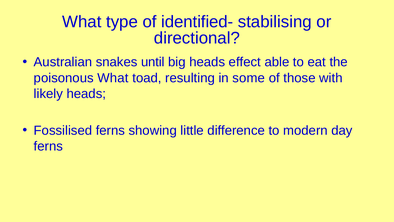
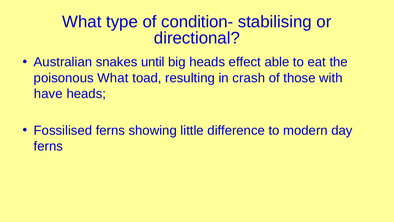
identified-: identified- -> condition- (197, 22)
some: some -> crash (249, 78)
likely: likely -> have (48, 94)
